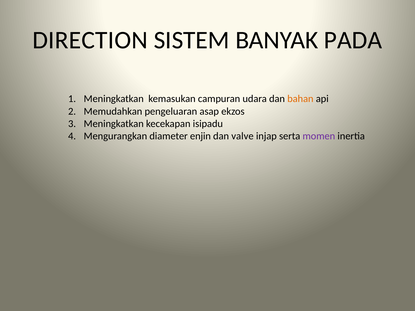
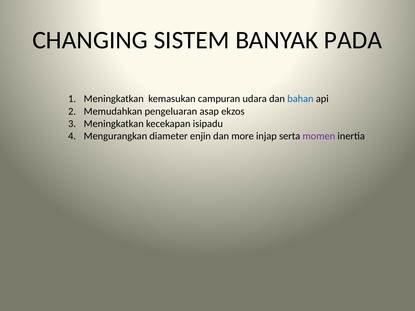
DIRECTION: DIRECTION -> CHANGING (90, 40)
bahan colour: orange -> blue (300, 99)
valve: valve -> more (243, 136)
